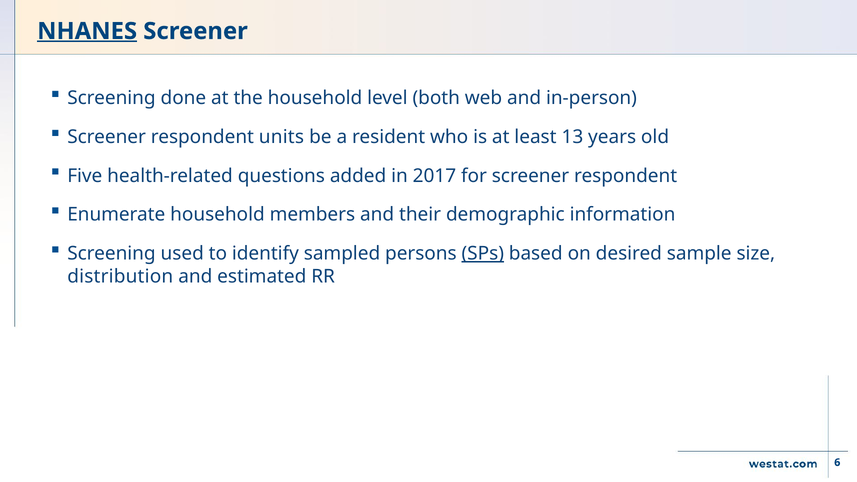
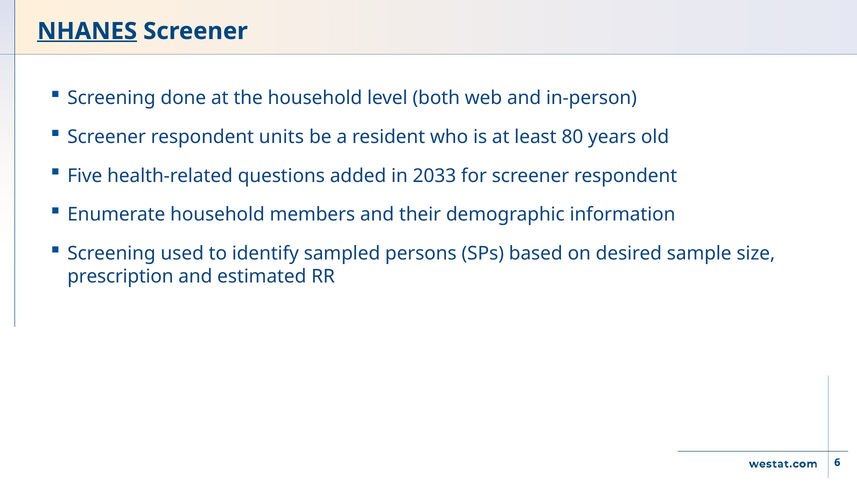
13: 13 -> 80 (572, 137)
2017: 2017 -> 2033 (434, 176)
SPs underline: present -> none (483, 254)
distribution: distribution -> prescription (120, 276)
